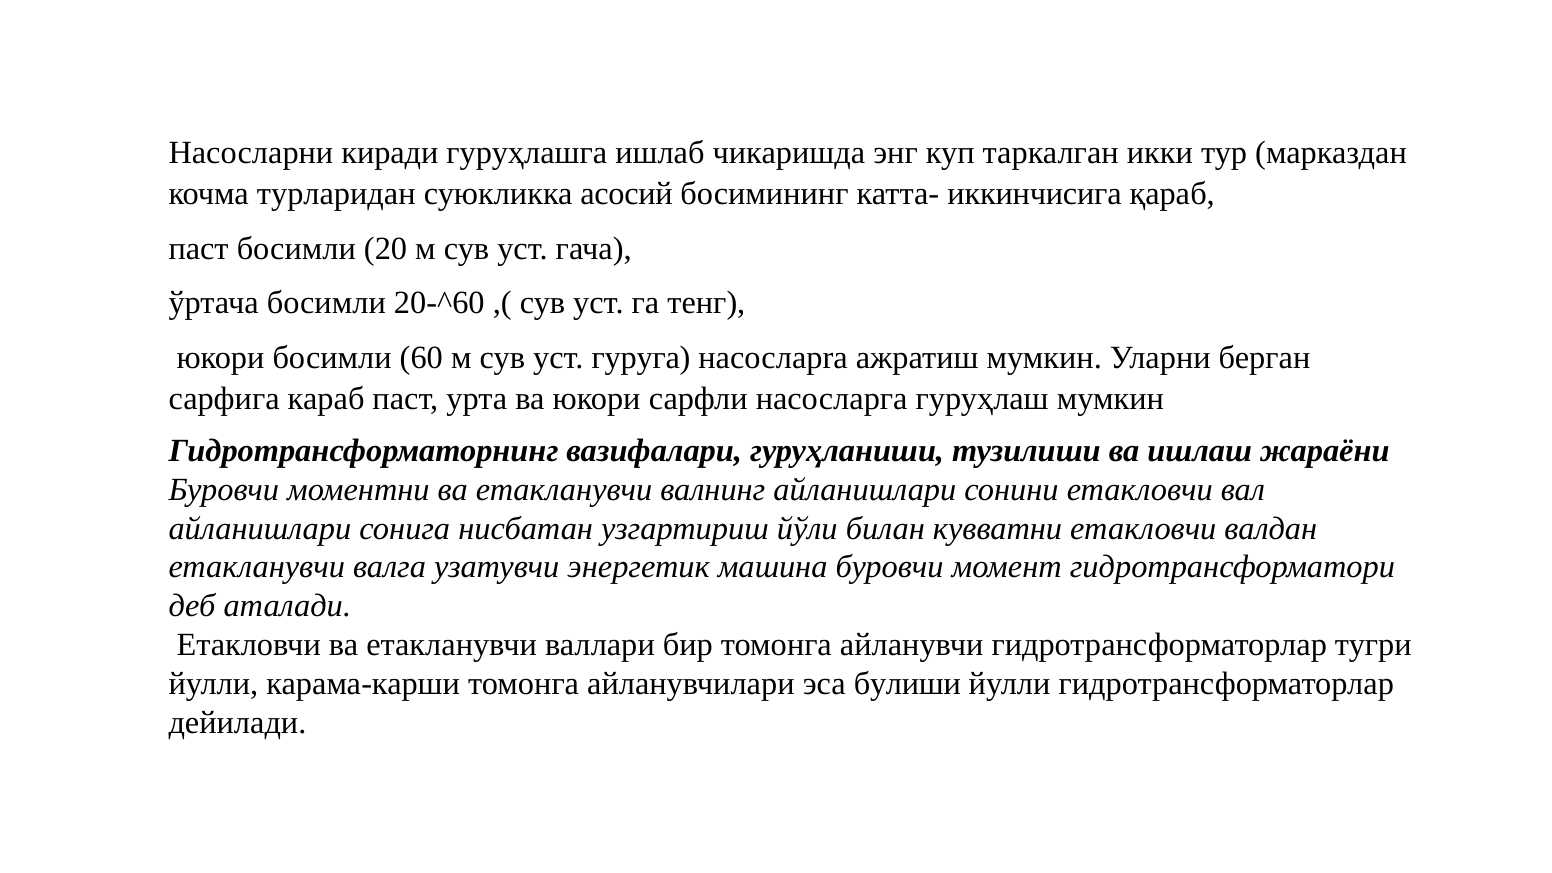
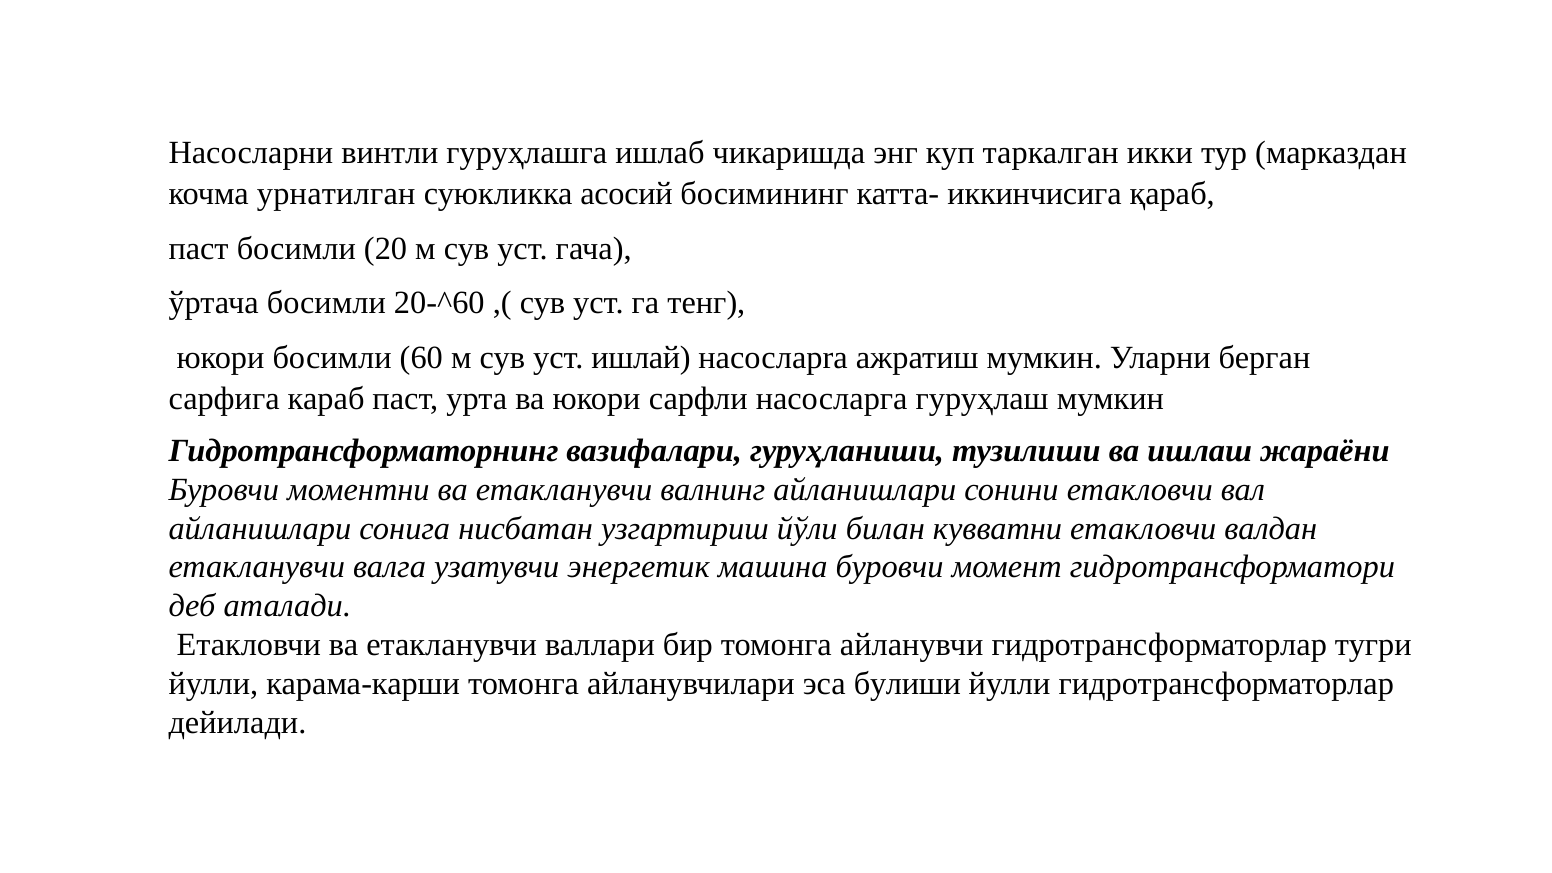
киради: киради -> винтли (390, 153)
турларидан: турларидан -> урнатилган (336, 194)
гуруга: гуруга -> ишлай (641, 358)
